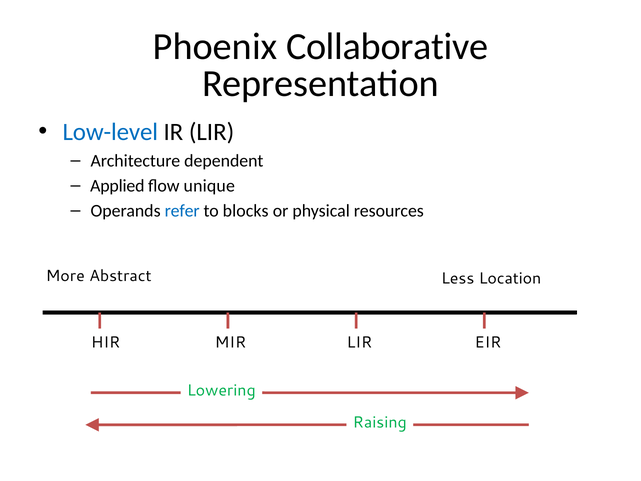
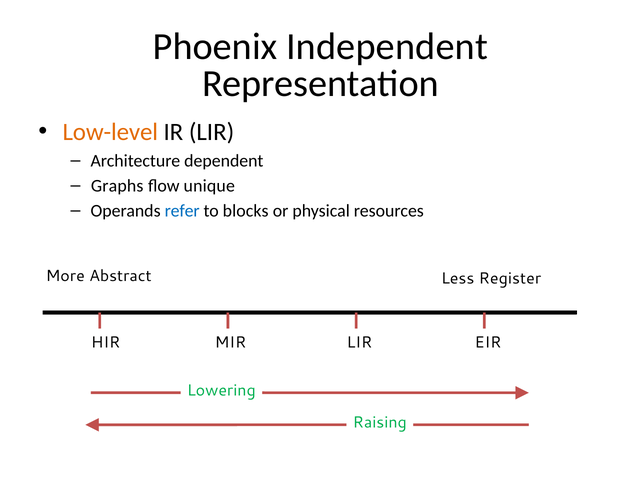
Collaborative: Collaborative -> Independent (387, 47)
Low-level colour: blue -> orange (110, 132)
Applied: Applied -> Graphs (117, 186)
Location: Location -> Register (510, 278)
